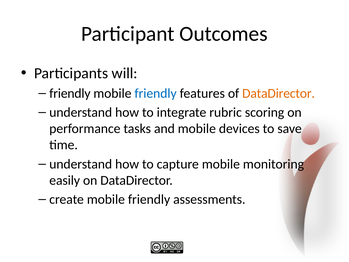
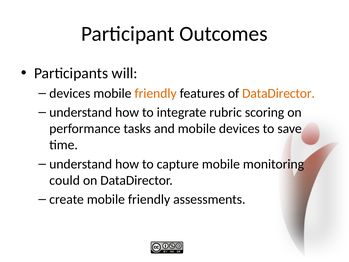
friendly: friendly -> devices (70, 93)
friendly colour: blue -> orange (156, 93)
easily: easily -> could (65, 180)
